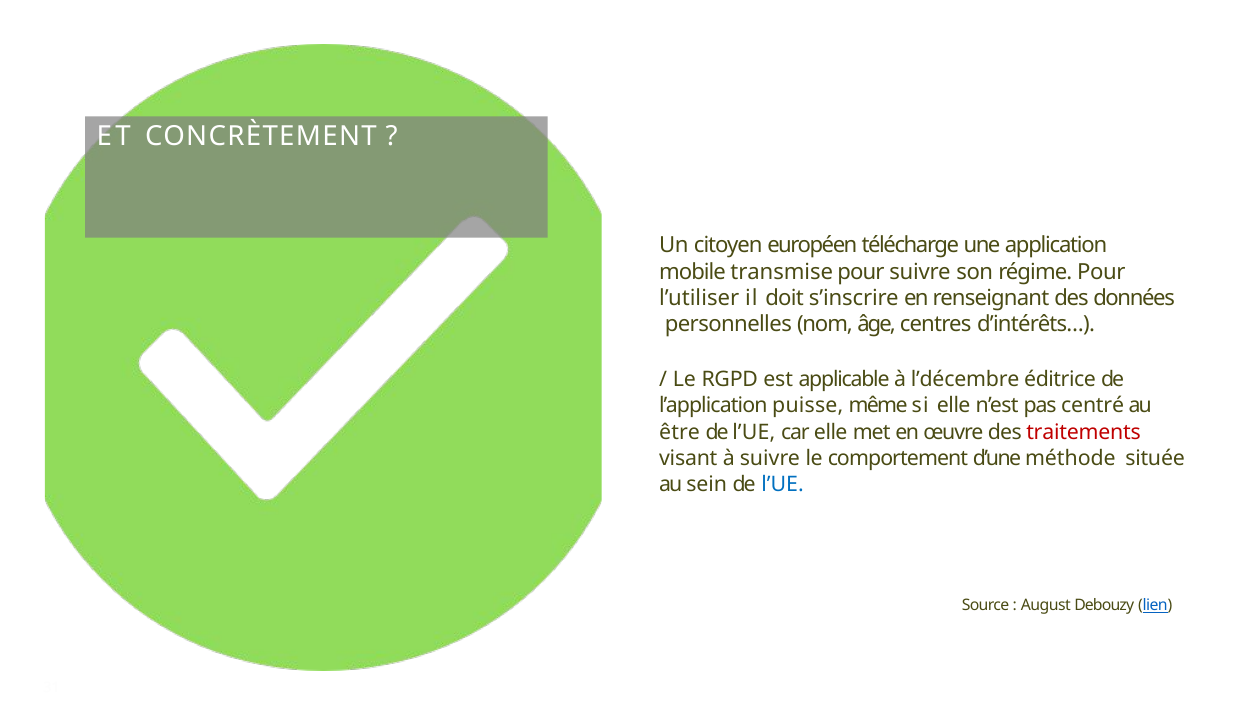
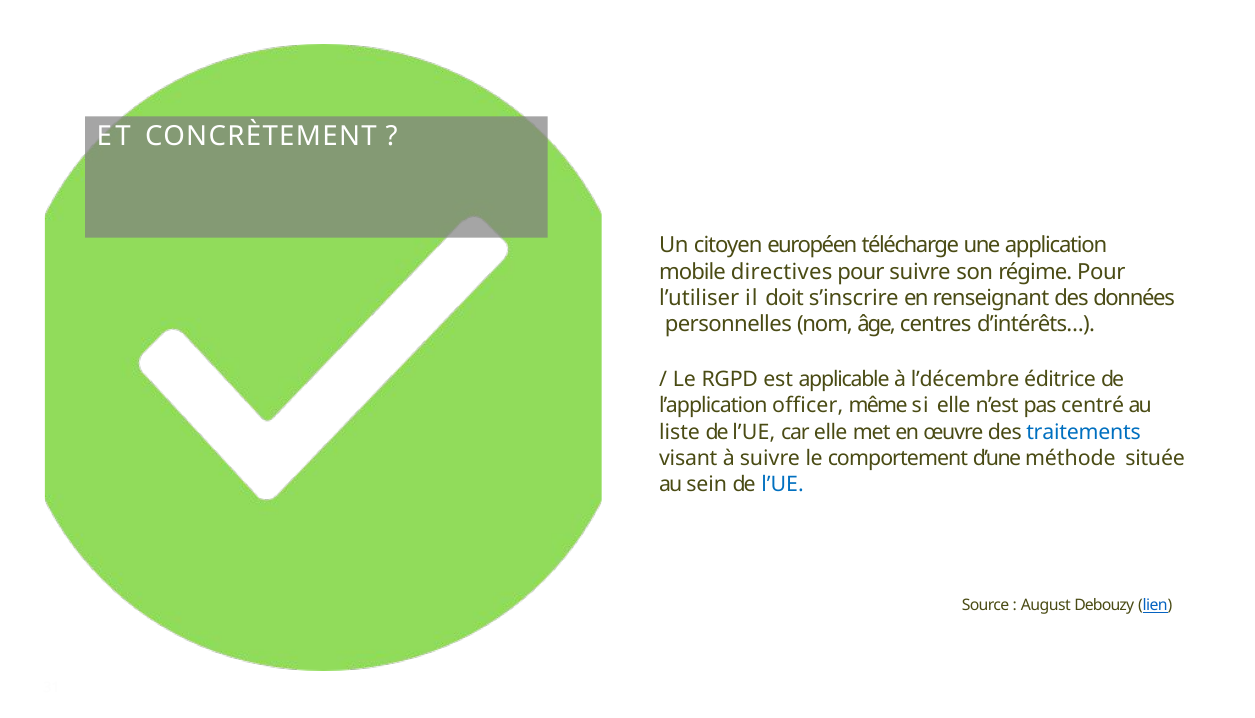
transmise: transmise -> directives (782, 272)
puisse: puisse -> officer (808, 406)
être: être -> liste (680, 432)
traitements colour: red -> blue (1084, 432)
